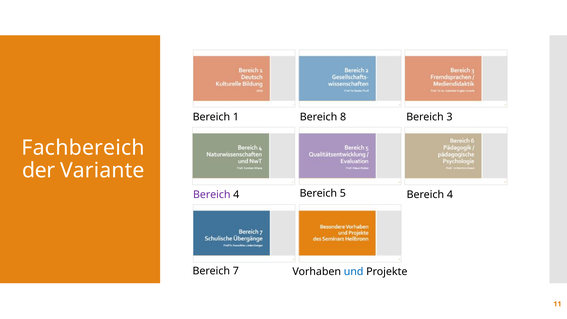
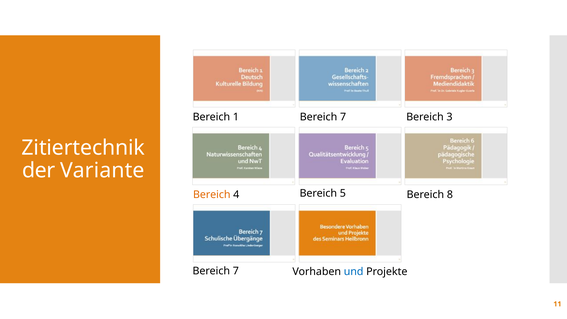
1 Bereich 8: 8 -> 7 (343, 117)
Fachbereich: Fachbereich -> Zitiertechnik (83, 148)
Bereich colour: purple -> orange (212, 195)
5 Bereich 4: 4 -> 8 (450, 195)
